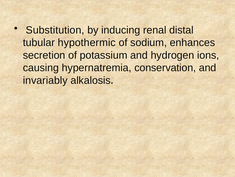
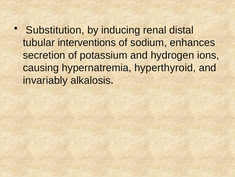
hypothermic: hypothermic -> interventions (87, 42)
conservation: conservation -> hyperthyroid (165, 68)
